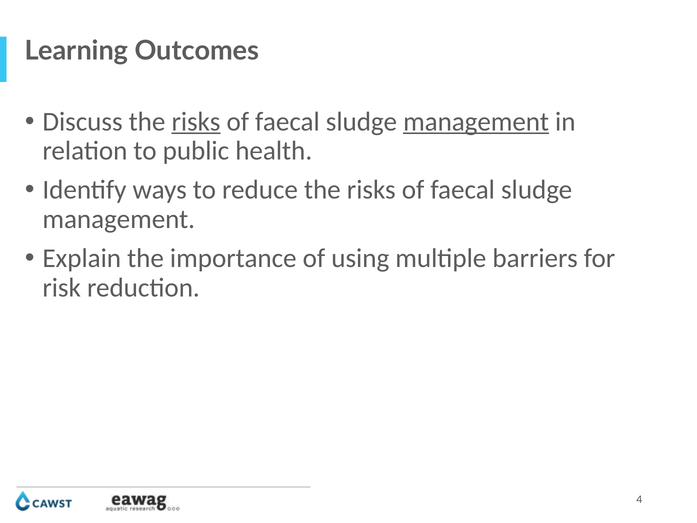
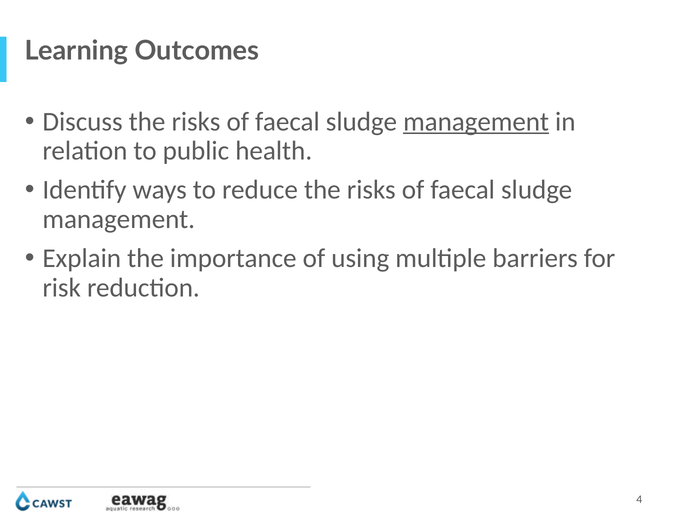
risks underline: present -> none (196, 122)
